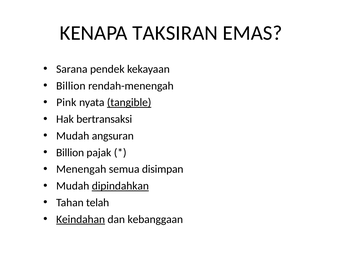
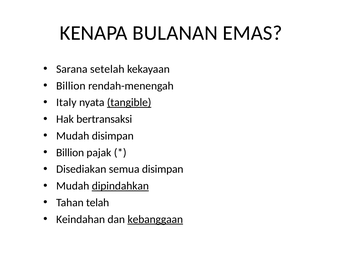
TAKSIRAN: TAKSIRAN -> BULANAN (175, 33)
pendek: pendek -> setelah (107, 69)
Pink: Pink -> Italy (66, 103)
Mudah angsuran: angsuran -> disimpan (113, 136)
Menengah: Menengah -> Disediakan (81, 170)
Keindahan underline: present -> none (81, 220)
kebanggaan underline: none -> present (155, 220)
